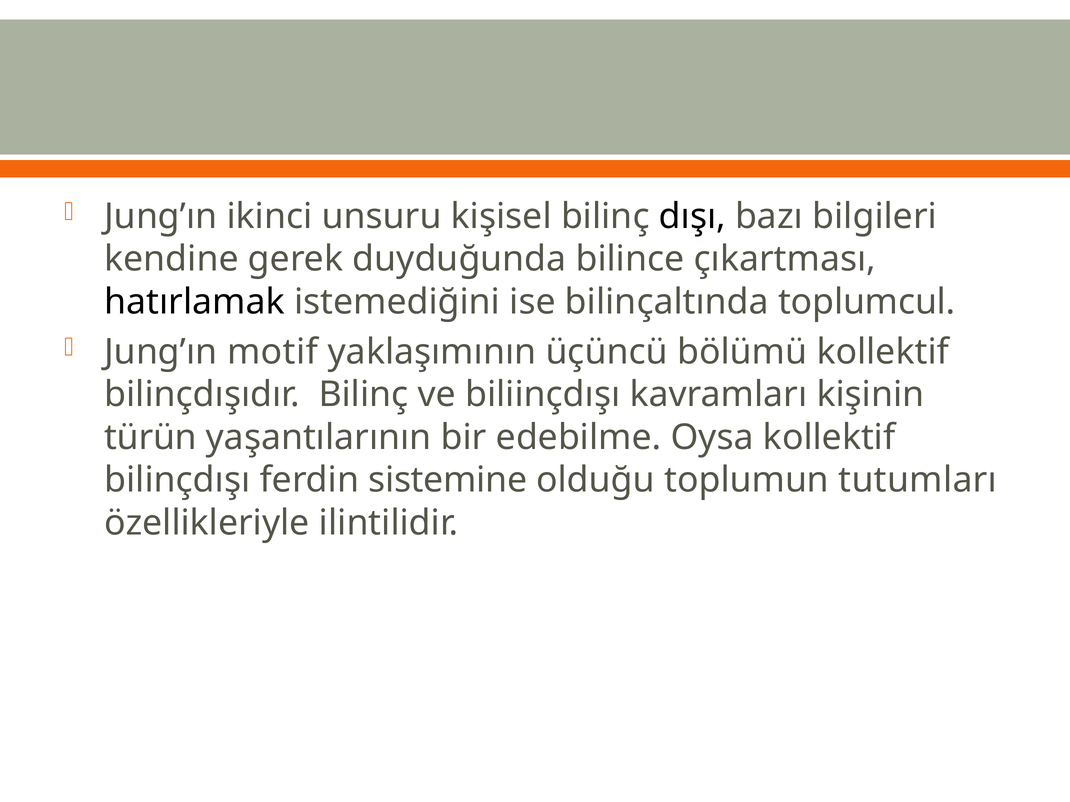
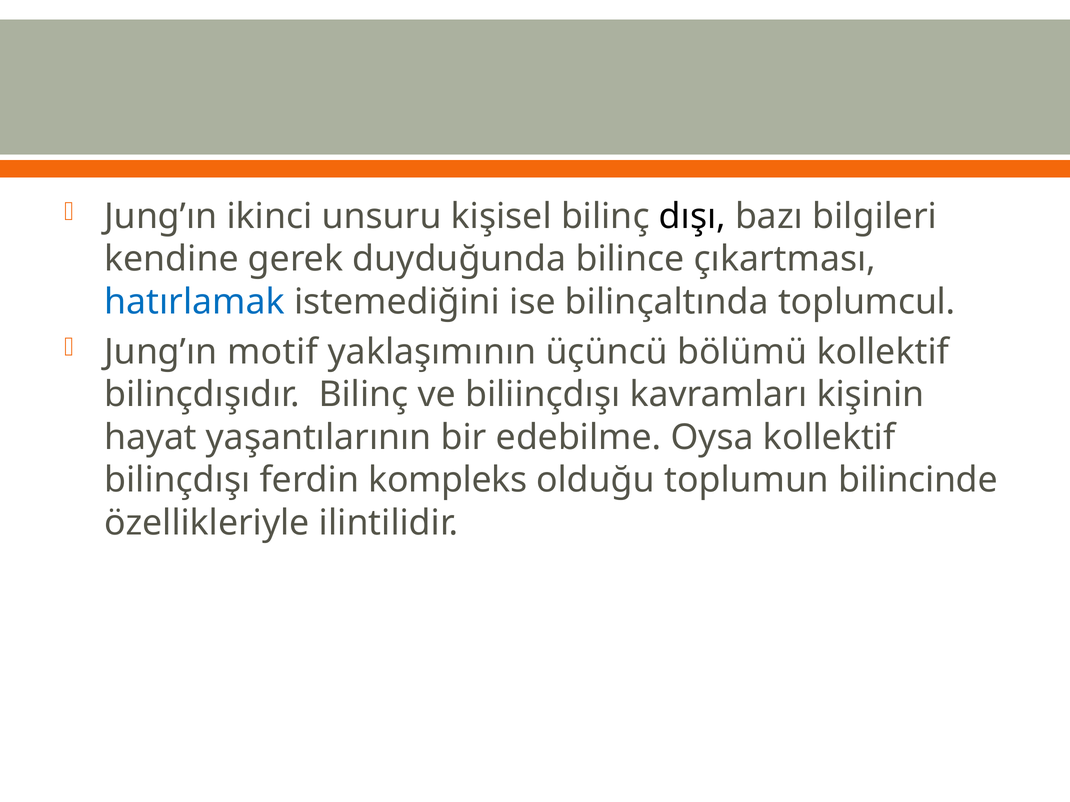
hatırlamak colour: black -> blue (195, 302)
türün: türün -> hayat (151, 438)
sistemine: sistemine -> kompleks (448, 480)
tutumları: tutumları -> bilincinde (918, 480)
